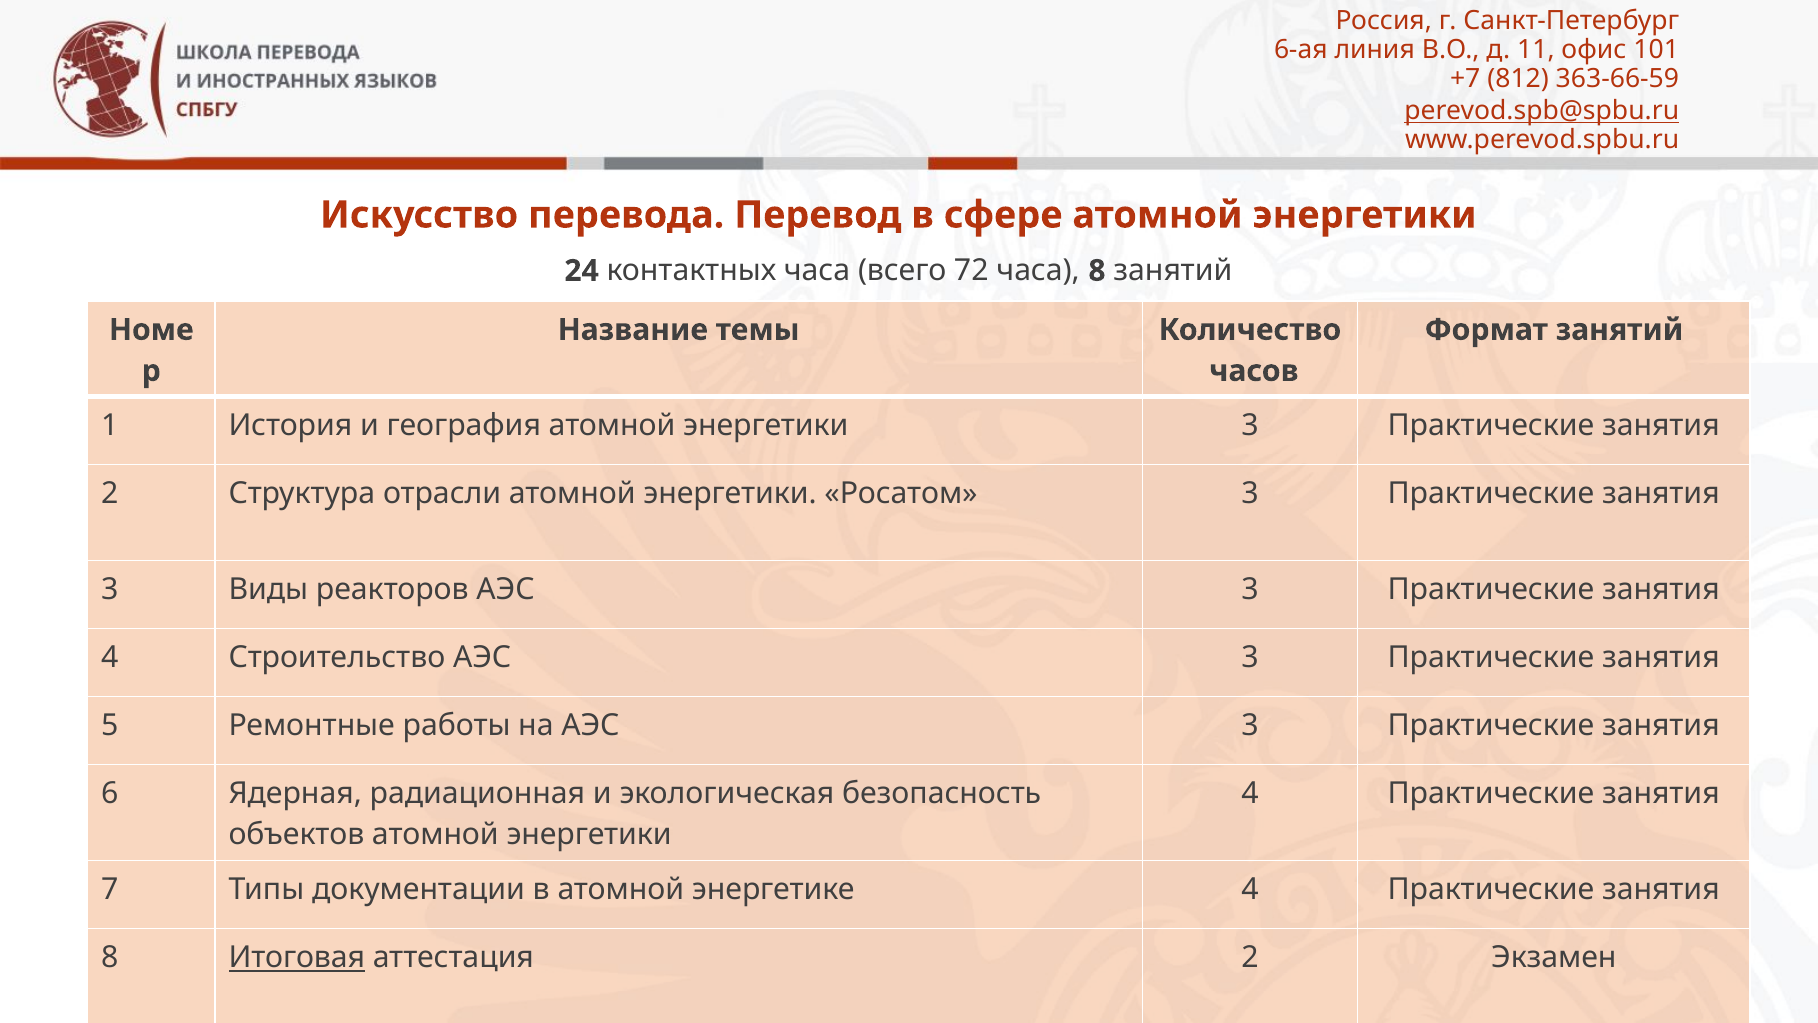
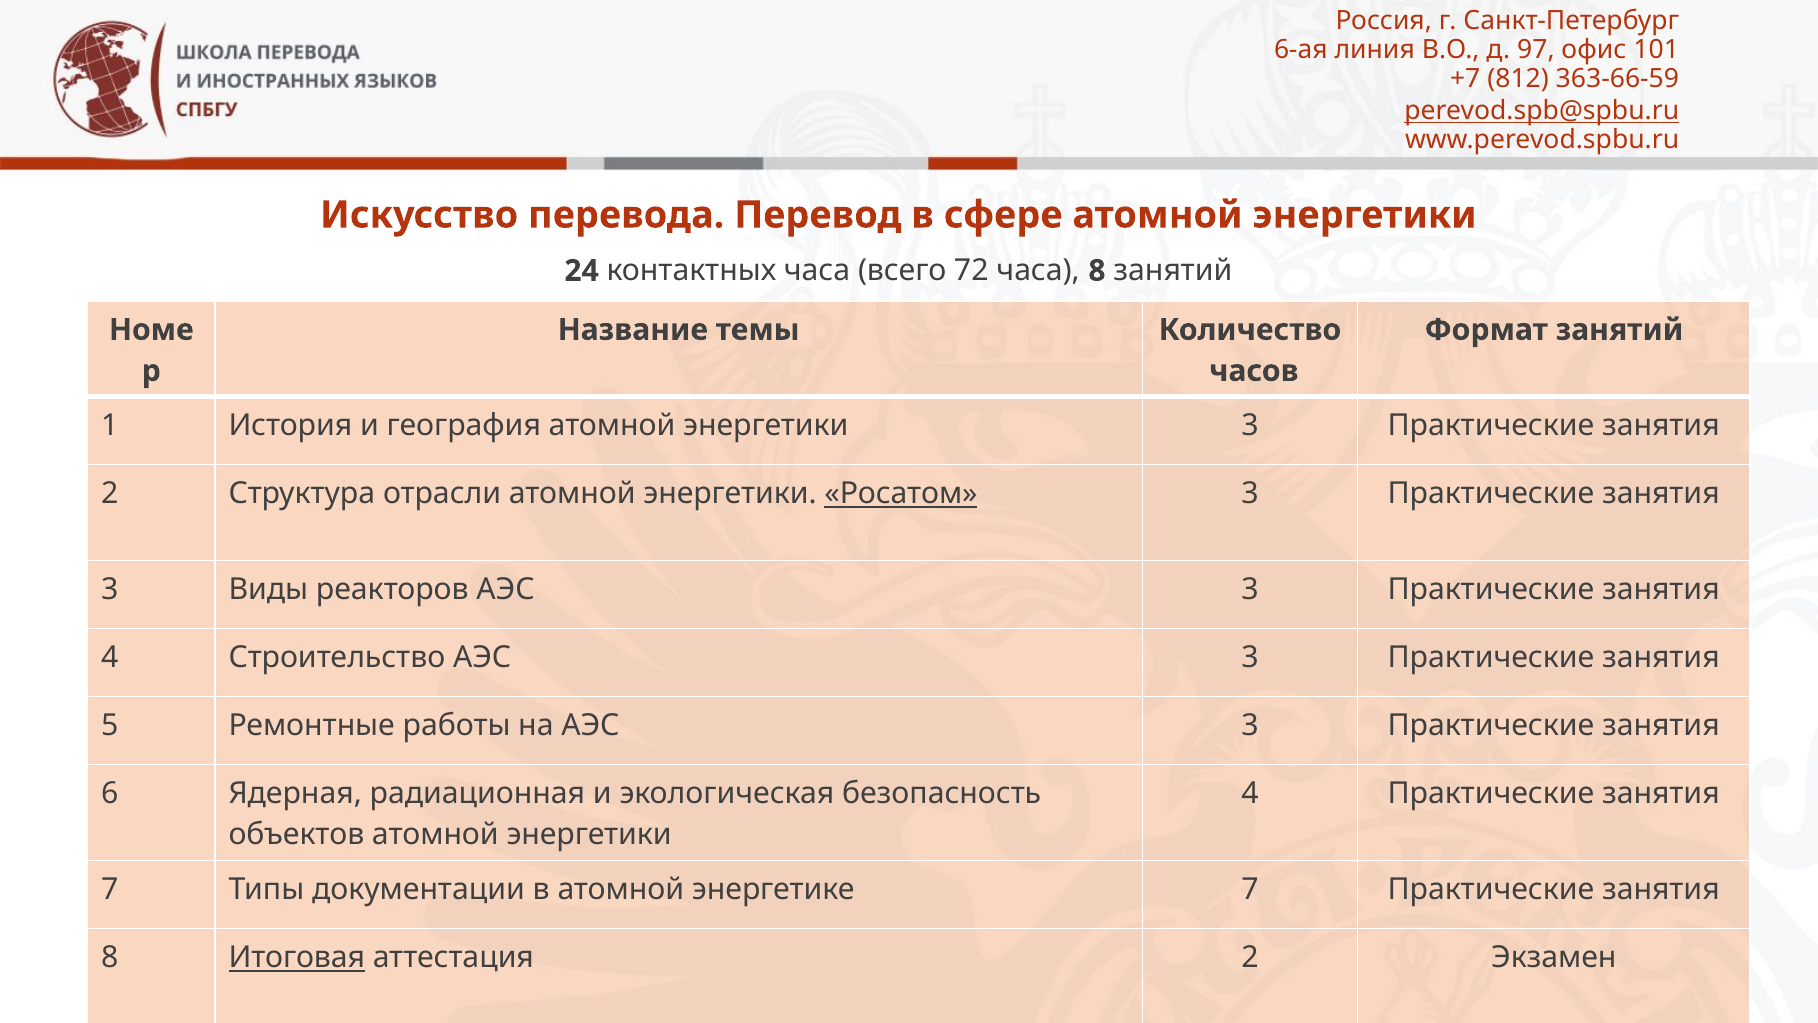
11: 11 -> 97 (1536, 50)
Росатом underline: none -> present (901, 494)
энергетике 4: 4 -> 7 (1250, 889)
